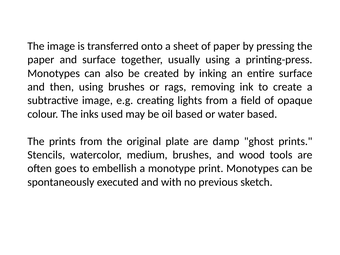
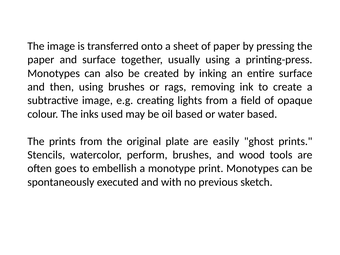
damp: damp -> easily (226, 141)
medium: medium -> perform (147, 155)
